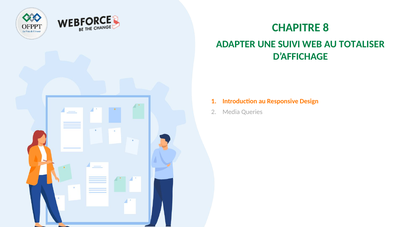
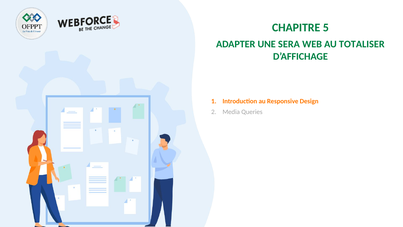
8: 8 -> 5 (326, 28)
SUIVI: SUIVI -> SERA (289, 44)
